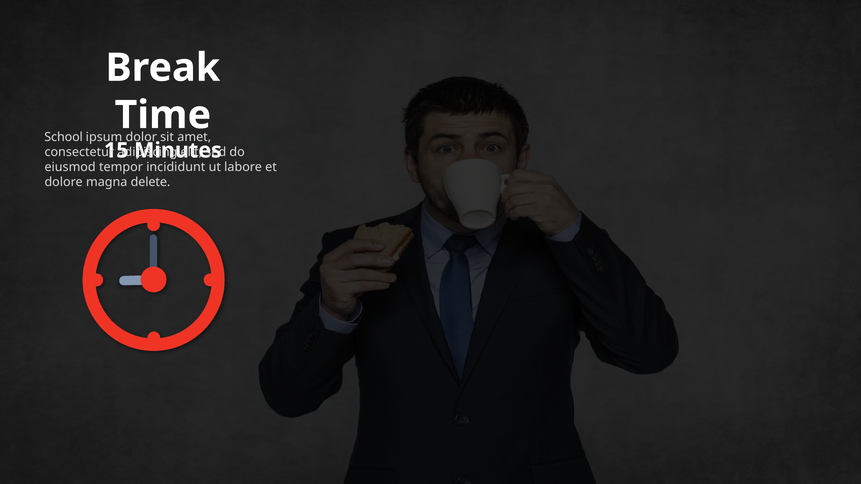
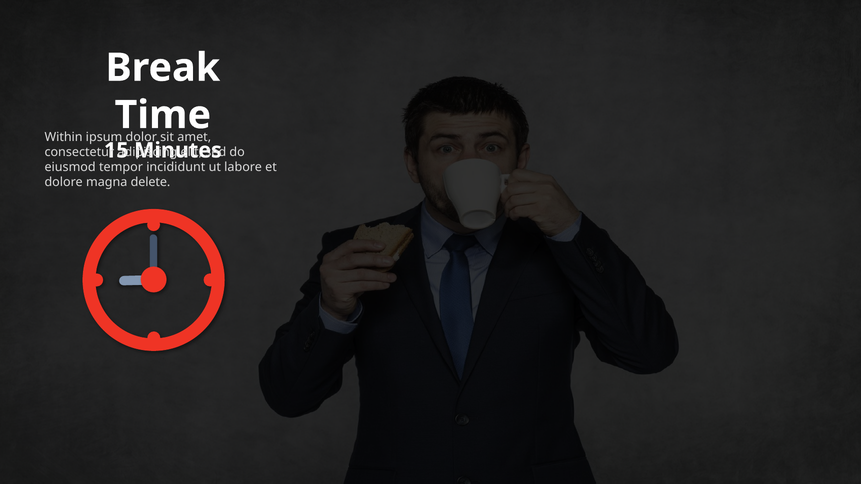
School: School -> Within (64, 137)
